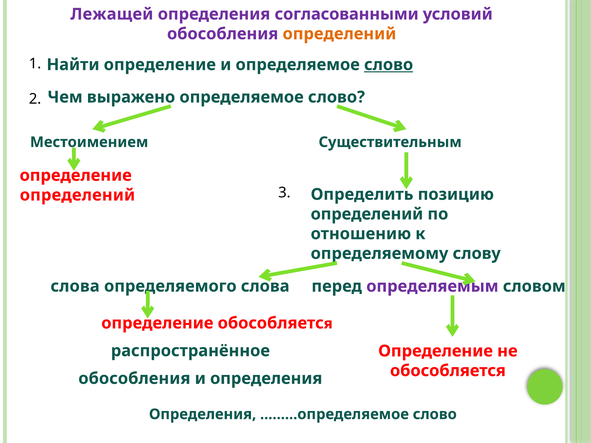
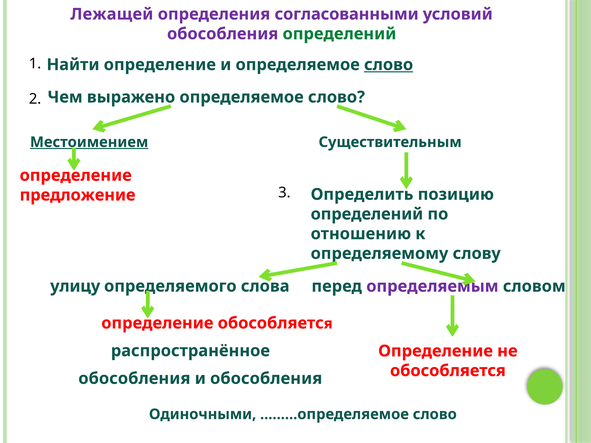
определений colour: orange -> green (339, 34)
Местоимением underline: none -> present (89, 142)
определений: определений -> предложение (78, 195)
слова: слова -> улицу (75, 286)
и определения: определения -> обособления (266, 379)
Определения: Определения -> Одиночными (203, 414)
